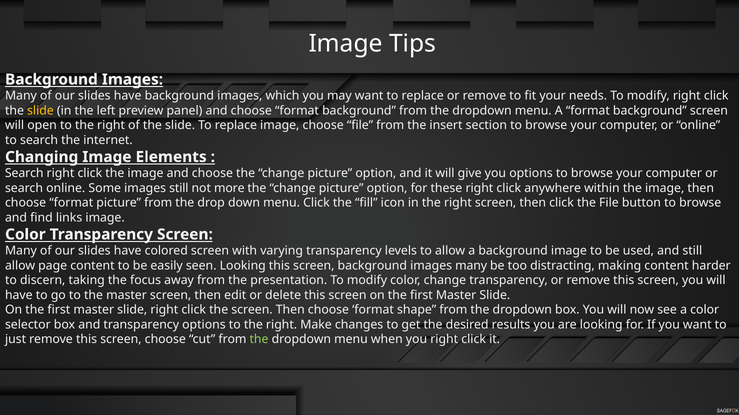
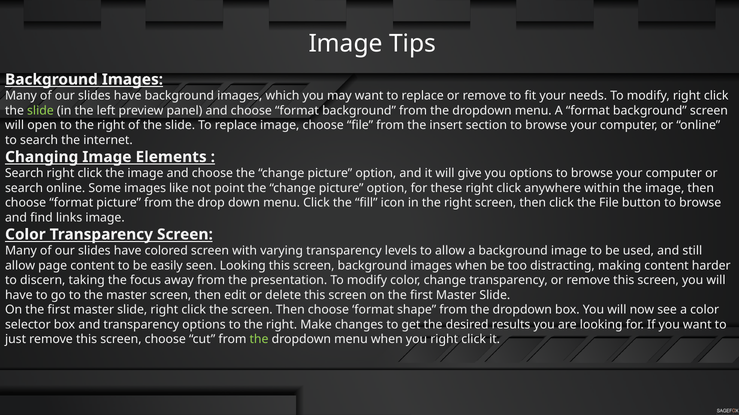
slide colour: yellow -> light green (40, 111)
images still: still -> like (179, 188)
more: more -> point (229, 188)
screen background images many: many -> when (471, 266)
